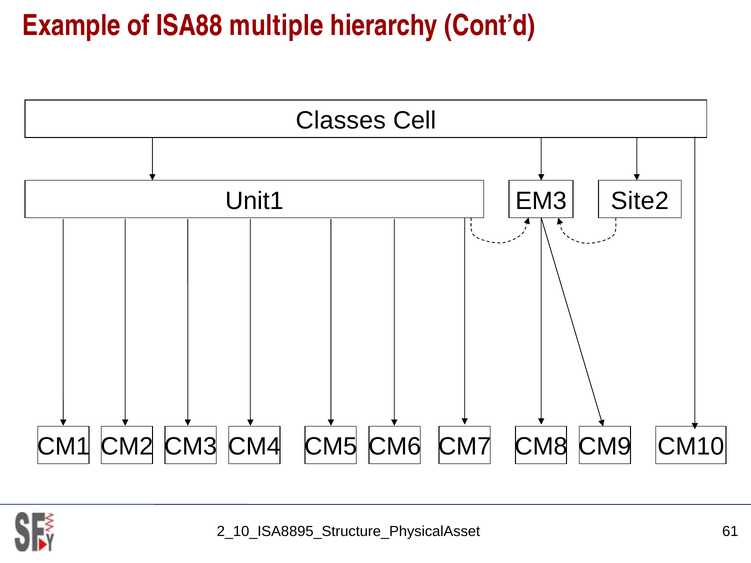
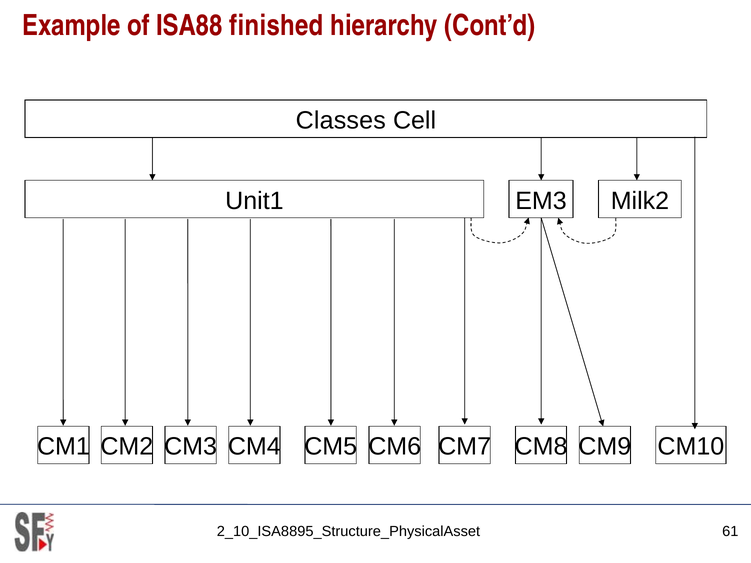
multiple: multiple -> finished (276, 26)
Site2: Site2 -> Milk2 (640, 201)
